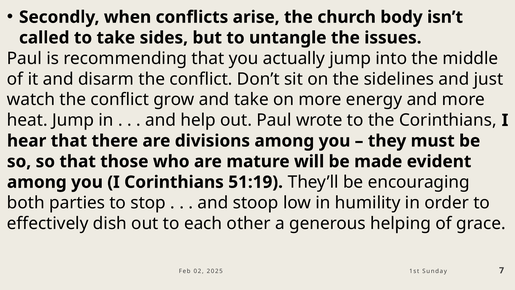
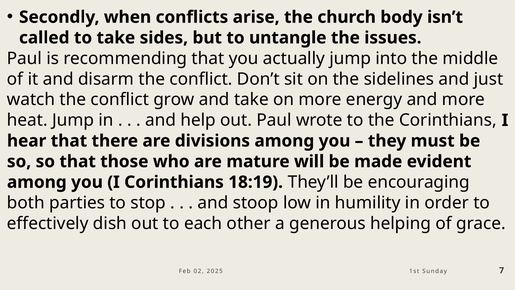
51:19: 51:19 -> 18:19 (256, 182)
